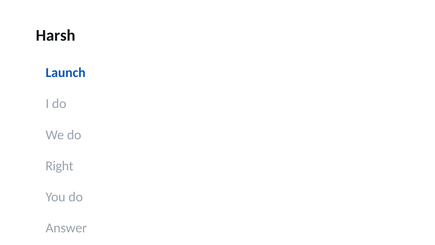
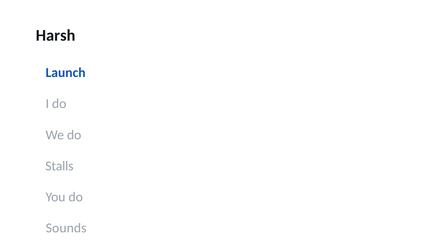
Right: Right -> Stalls (59, 166)
Answer: Answer -> Sounds (66, 228)
